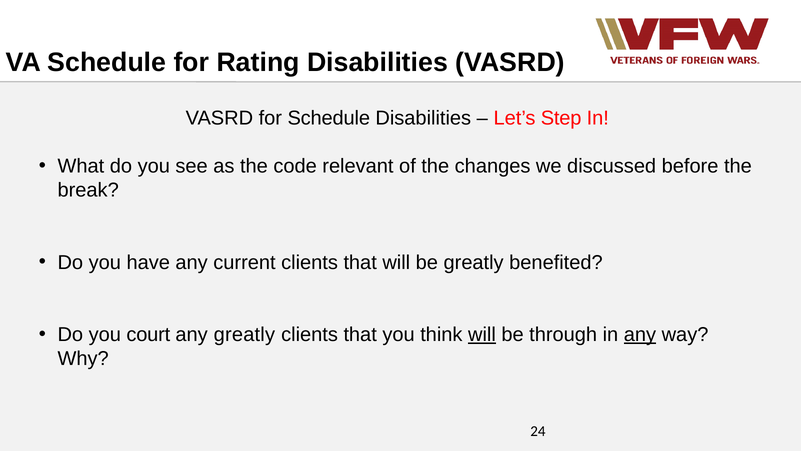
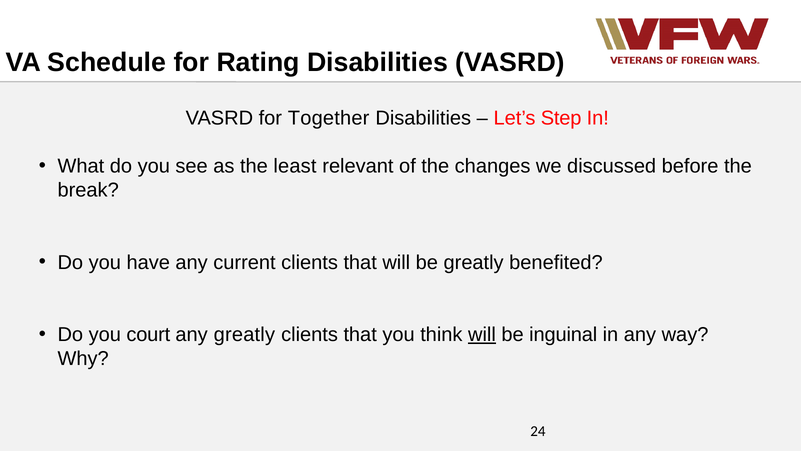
for Schedule: Schedule -> Together (329, 118)
code: code -> least (295, 166)
through: through -> inguinal (563, 334)
any underline: present -> none (640, 334)
